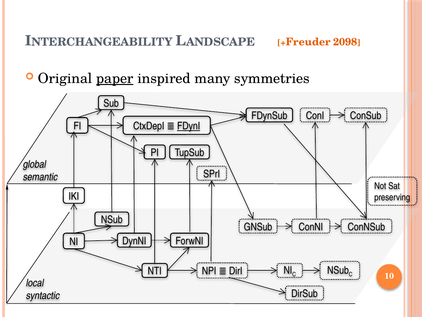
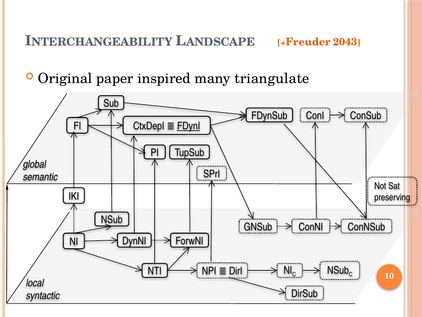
2098: 2098 -> 2043 (345, 42)
paper underline: present -> none (115, 78)
symmetries: symmetries -> triangulate (272, 78)
